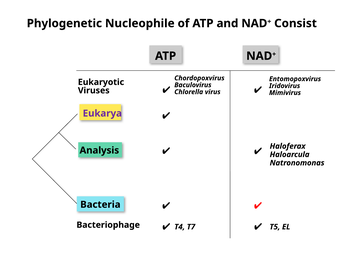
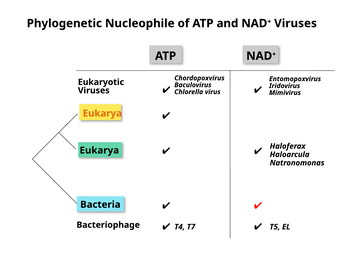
Consist: Consist -> Viruses (296, 23)
Eukarya colour: purple -> orange (102, 113)
Analysis: Analysis -> Eukarya (99, 150)
